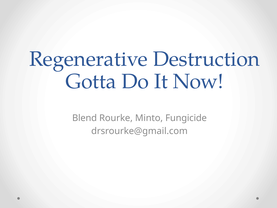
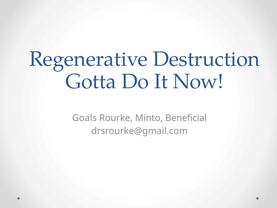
Blend: Blend -> Goals (84, 118)
Fungicide: Fungicide -> Beneficial (186, 118)
